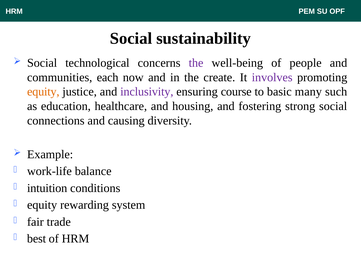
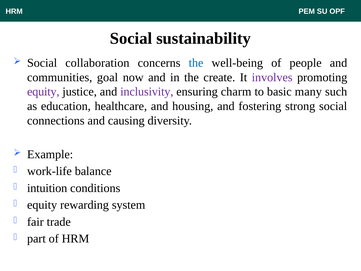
technological: technological -> collaboration (97, 63)
the colour: purple -> blue (196, 63)
each: each -> goal (107, 77)
equity colour: orange -> purple (43, 92)
course: course -> charm (236, 92)
best: best -> part (36, 238)
